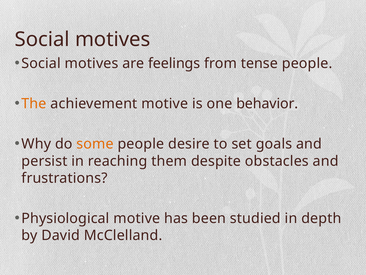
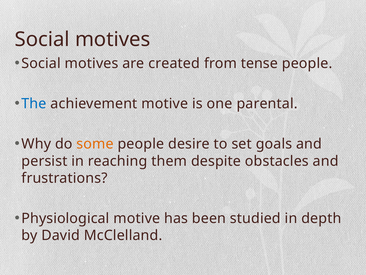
feelings: feelings -> created (174, 63)
The colour: orange -> blue (34, 104)
behavior: behavior -> parental (267, 104)
